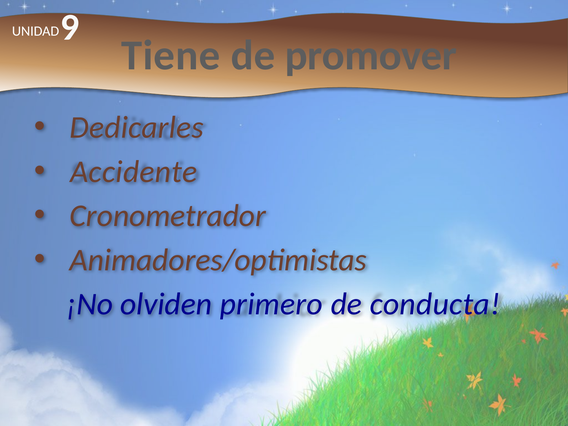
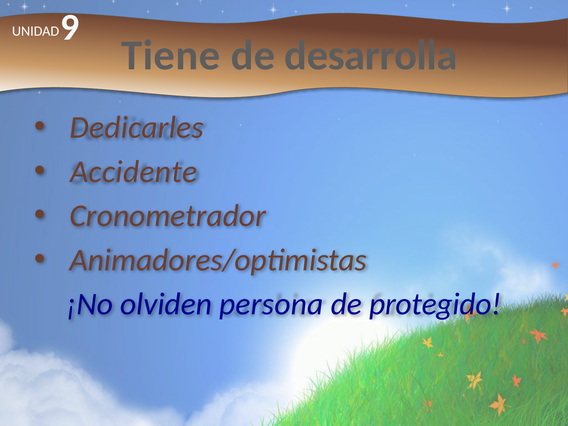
promover: promover -> desarrolla (371, 56)
primero: primero -> persona (271, 304)
conducta: conducta -> protegido (435, 304)
